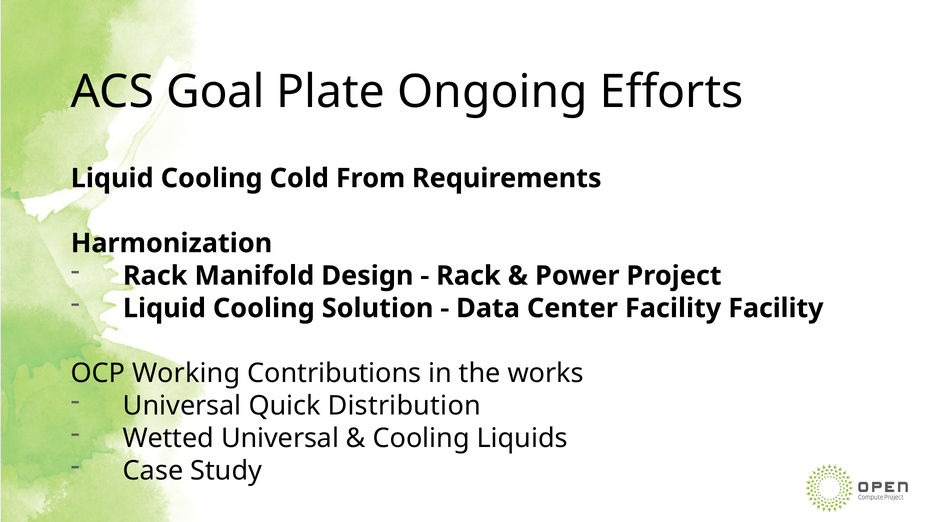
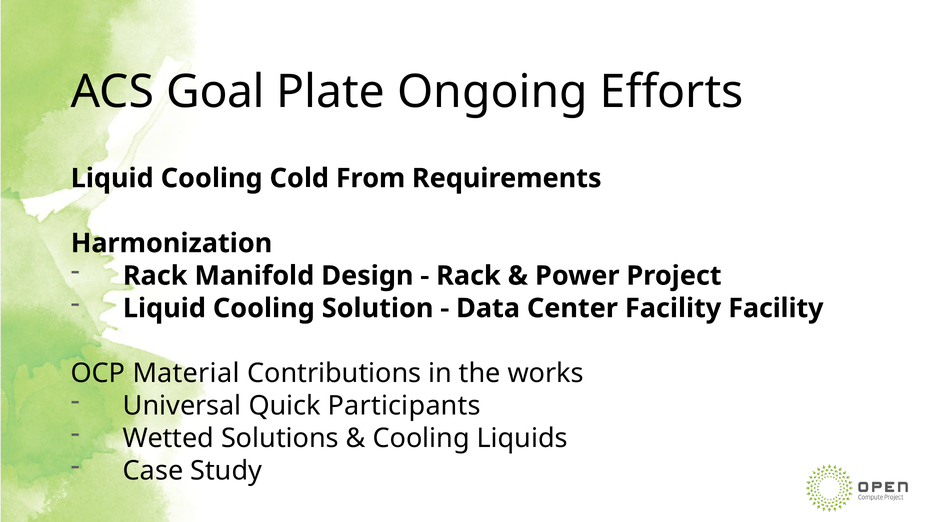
Working: Working -> Material (186, 373)
Distribution: Distribution -> Participants (404, 406)
Wetted Universal: Universal -> Solutions (280, 438)
